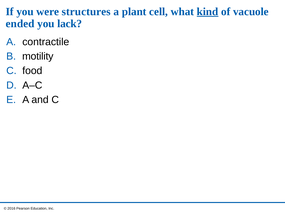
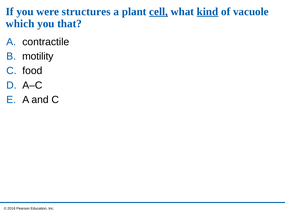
cell underline: none -> present (159, 12)
ended: ended -> which (20, 24)
lack: lack -> that (70, 24)
